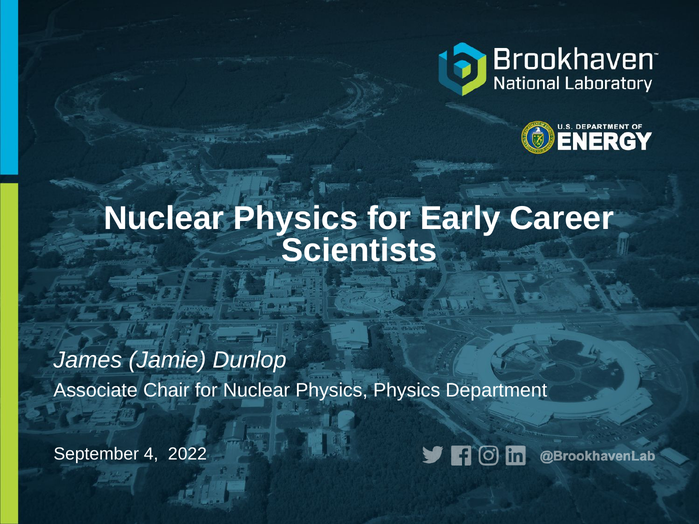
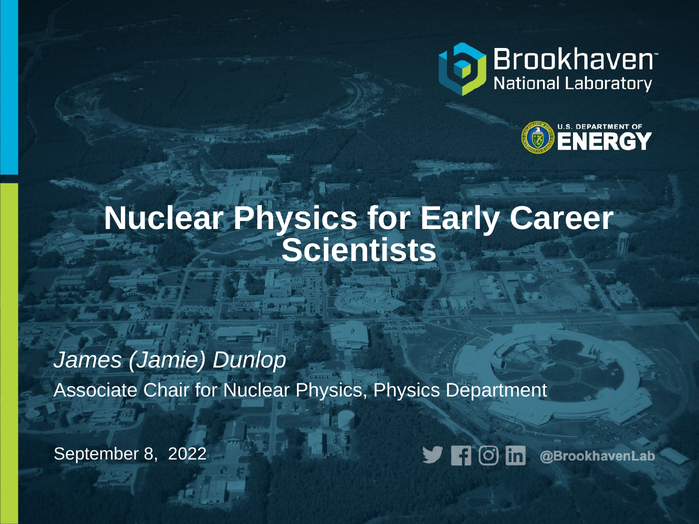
4: 4 -> 8 (151, 454)
